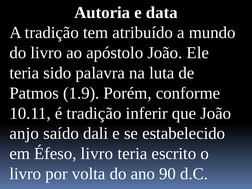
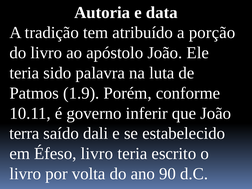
mundo: mundo -> porção (212, 33)
é tradição: tradição -> governo (94, 113)
anjo: anjo -> terra (24, 133)
